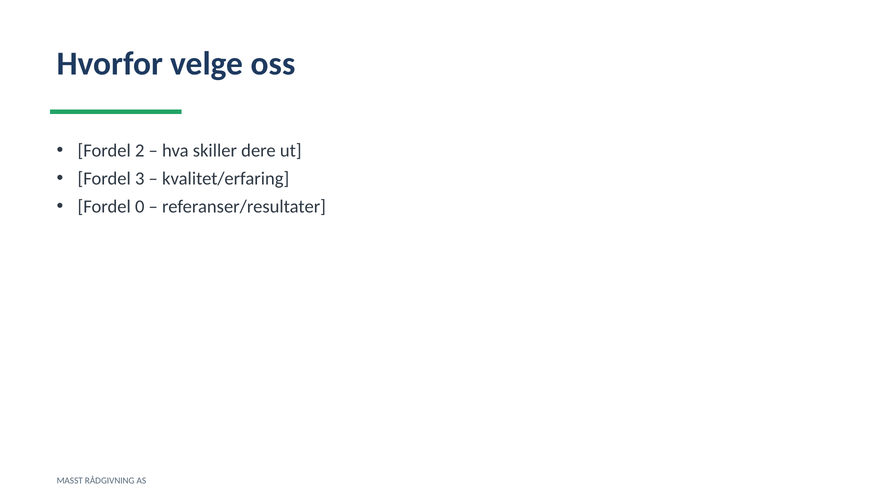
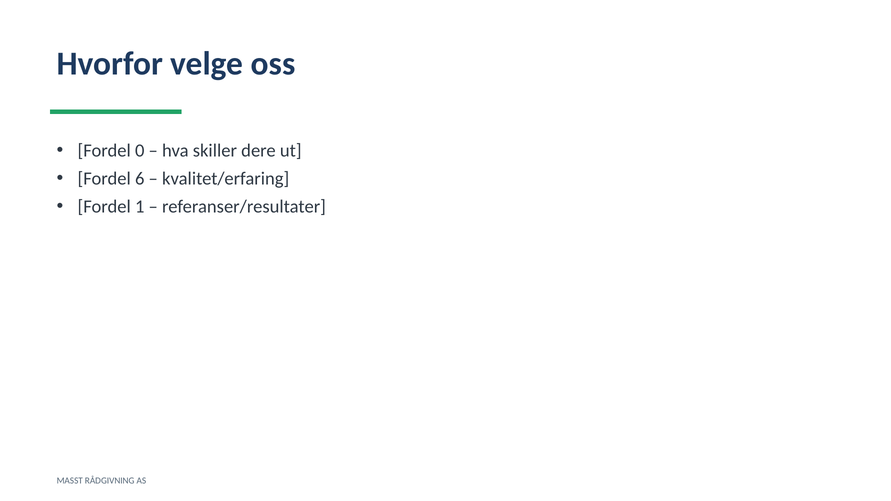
2: 2 -> 0 (140, 151)
3: 3 -> 6 (140, 179)
0: 0 -> 1 (140, 207)
